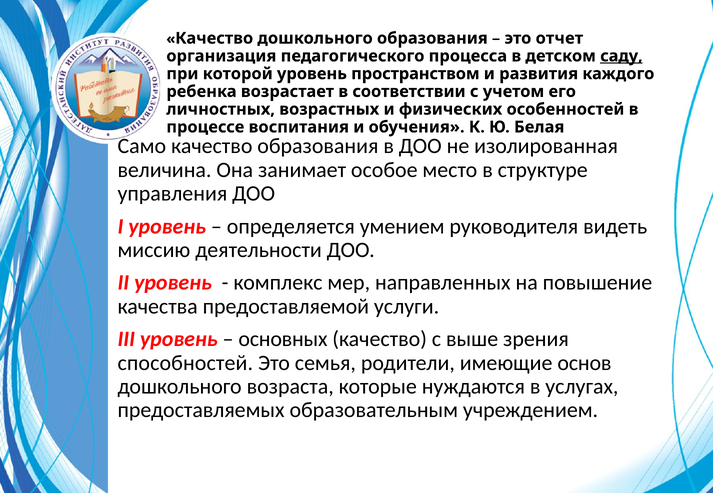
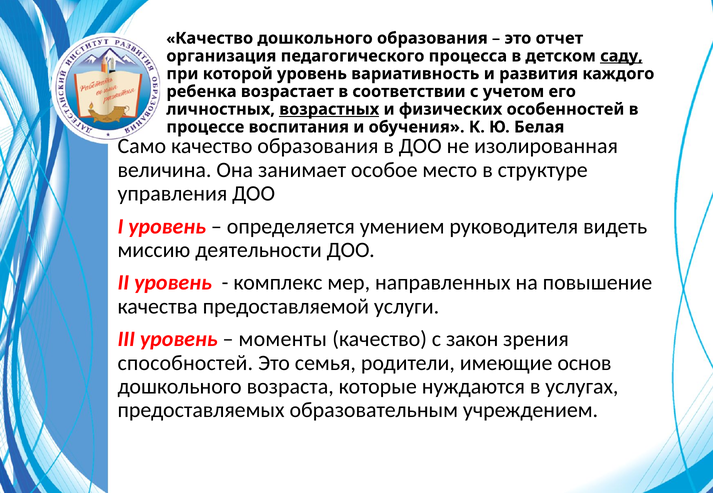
пространством: пространством -> вариативность (415, 74)
возрастных underline: none -> present (329, 109)
основных: основных -> моменты (283, 340)
выше: выше -> закон (472, 340)
